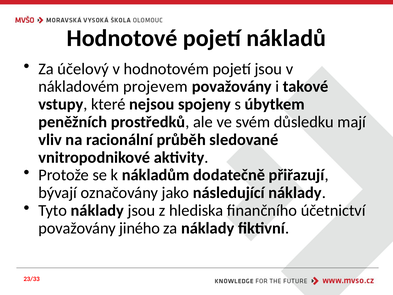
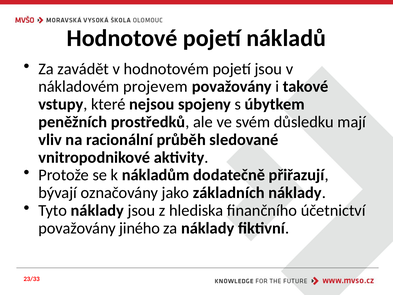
účelový: účelový -> zavádět (83, 69)
následující: následující -> základních (229, 193)
